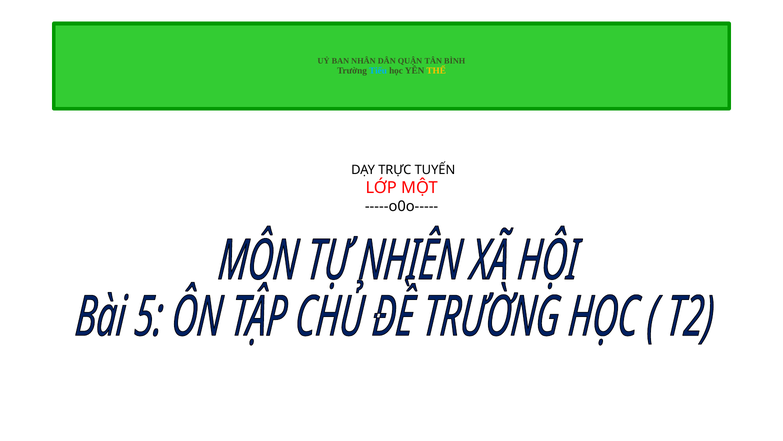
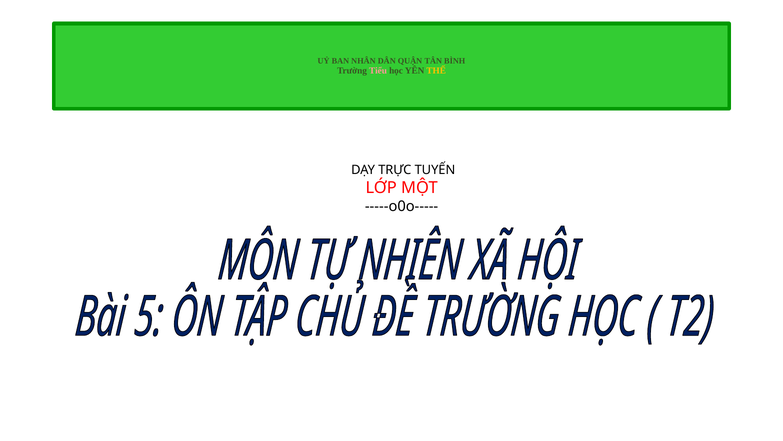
Tiểu colour: light blue -> pink (378, 70)
